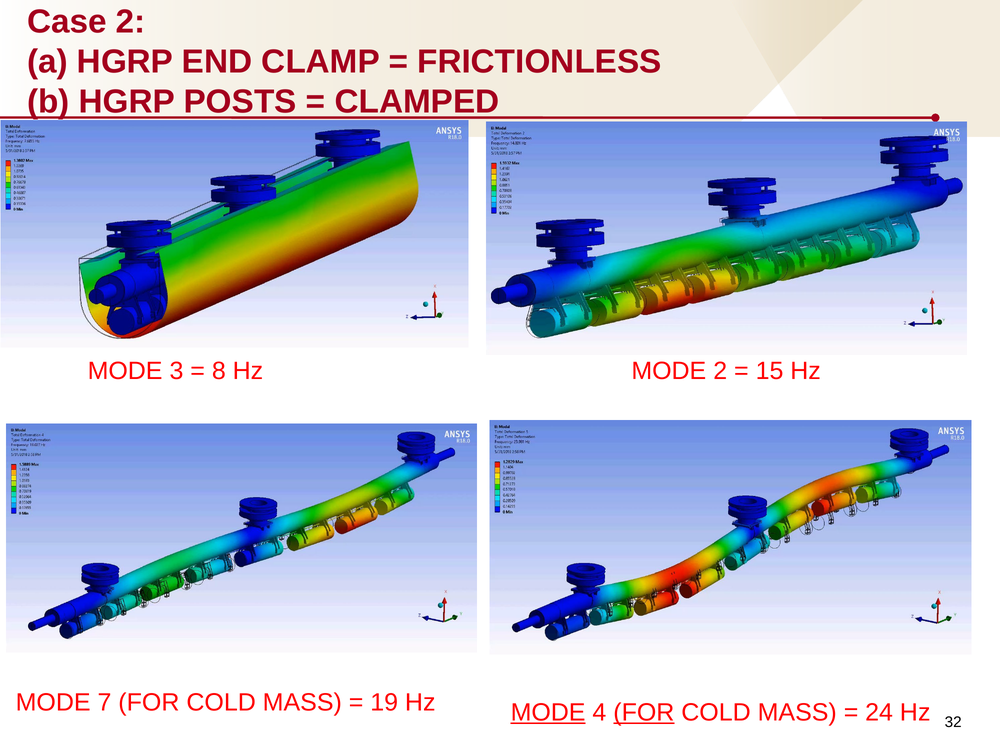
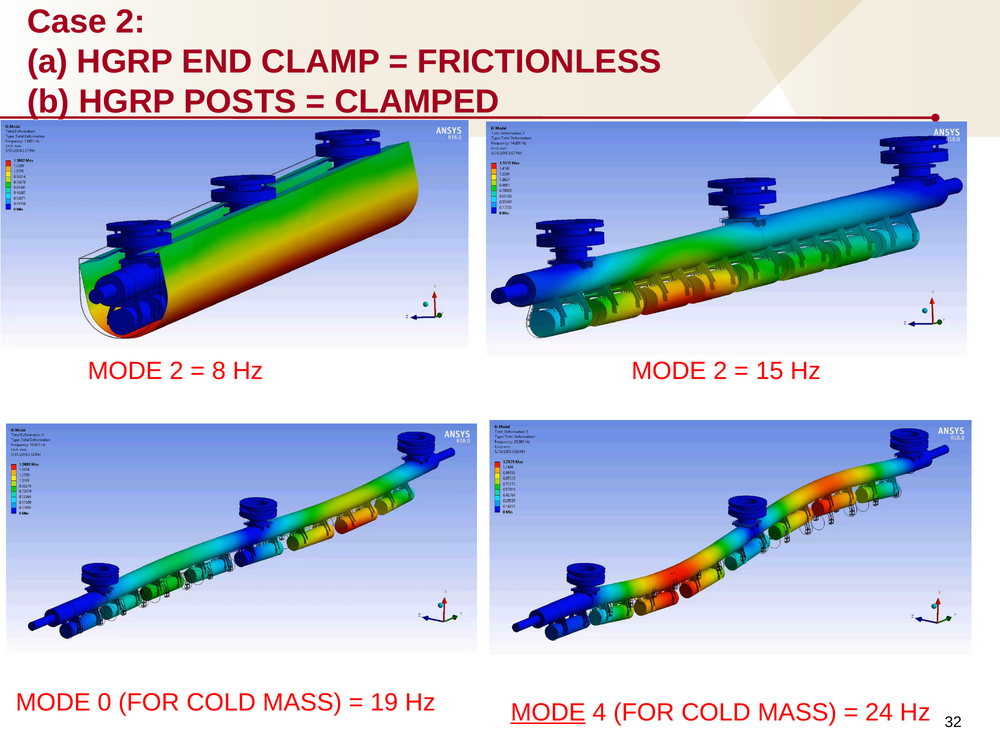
3: 3 -> 2 (176, 371)
7: 7 -> 0 (105, 702)
FOR underline: present -> none (644, 713)
